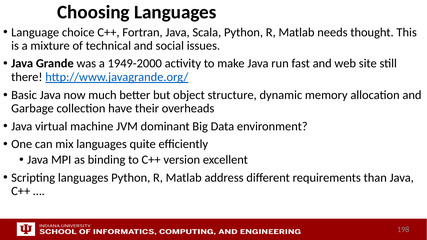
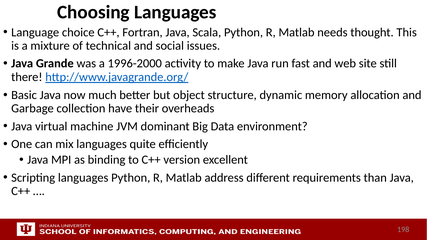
1949-2000: 1949-2000 -> 1996-2000 (135, 64)
